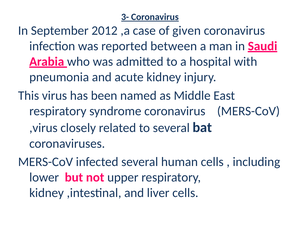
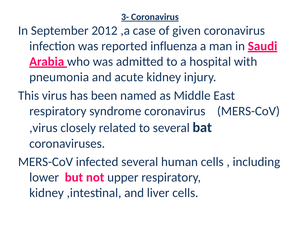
between: between -> influenza (174, 46)
